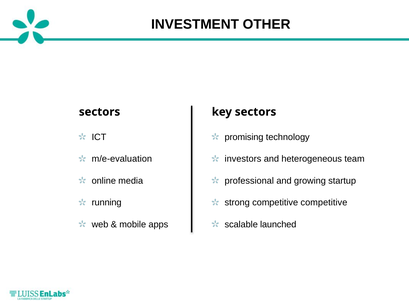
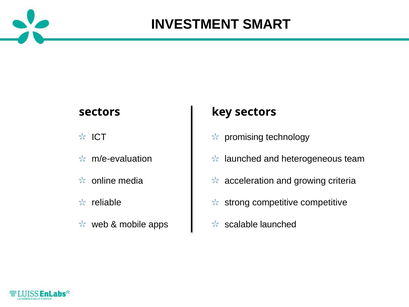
OTHER: OTHER -> SMART (267, 24)
investors: investors -> launched (243, 159)
professional: professional -> acceleration (249, 181)
startup: startup -> criteria (342, 181)
running: running -> reliable (107, 202)
